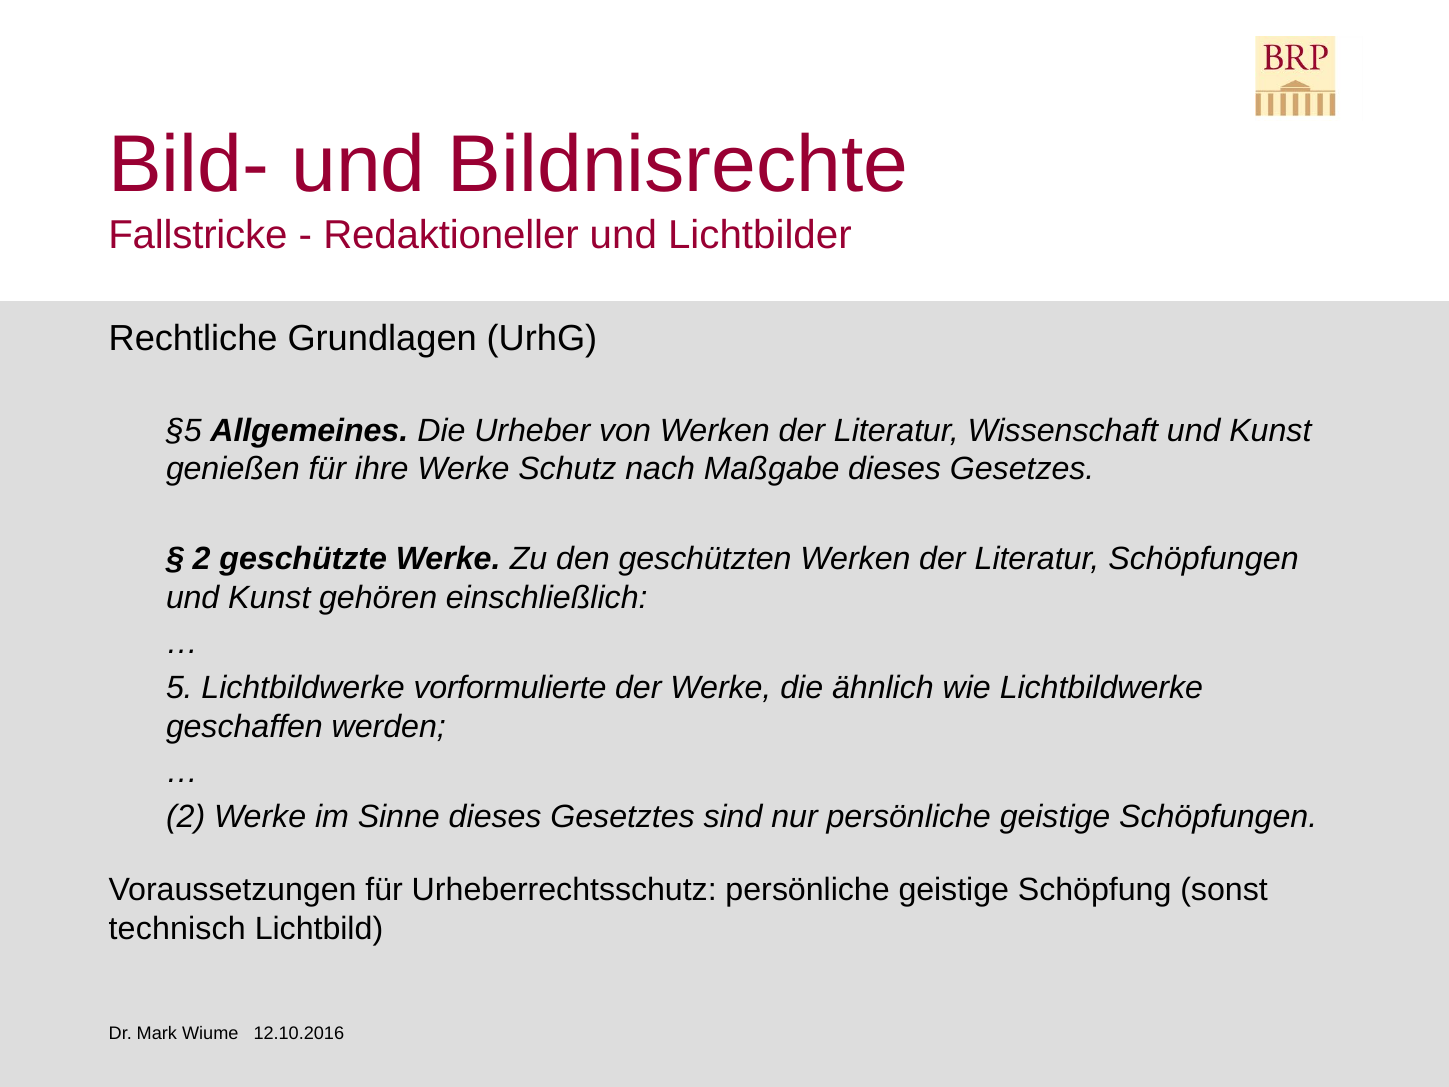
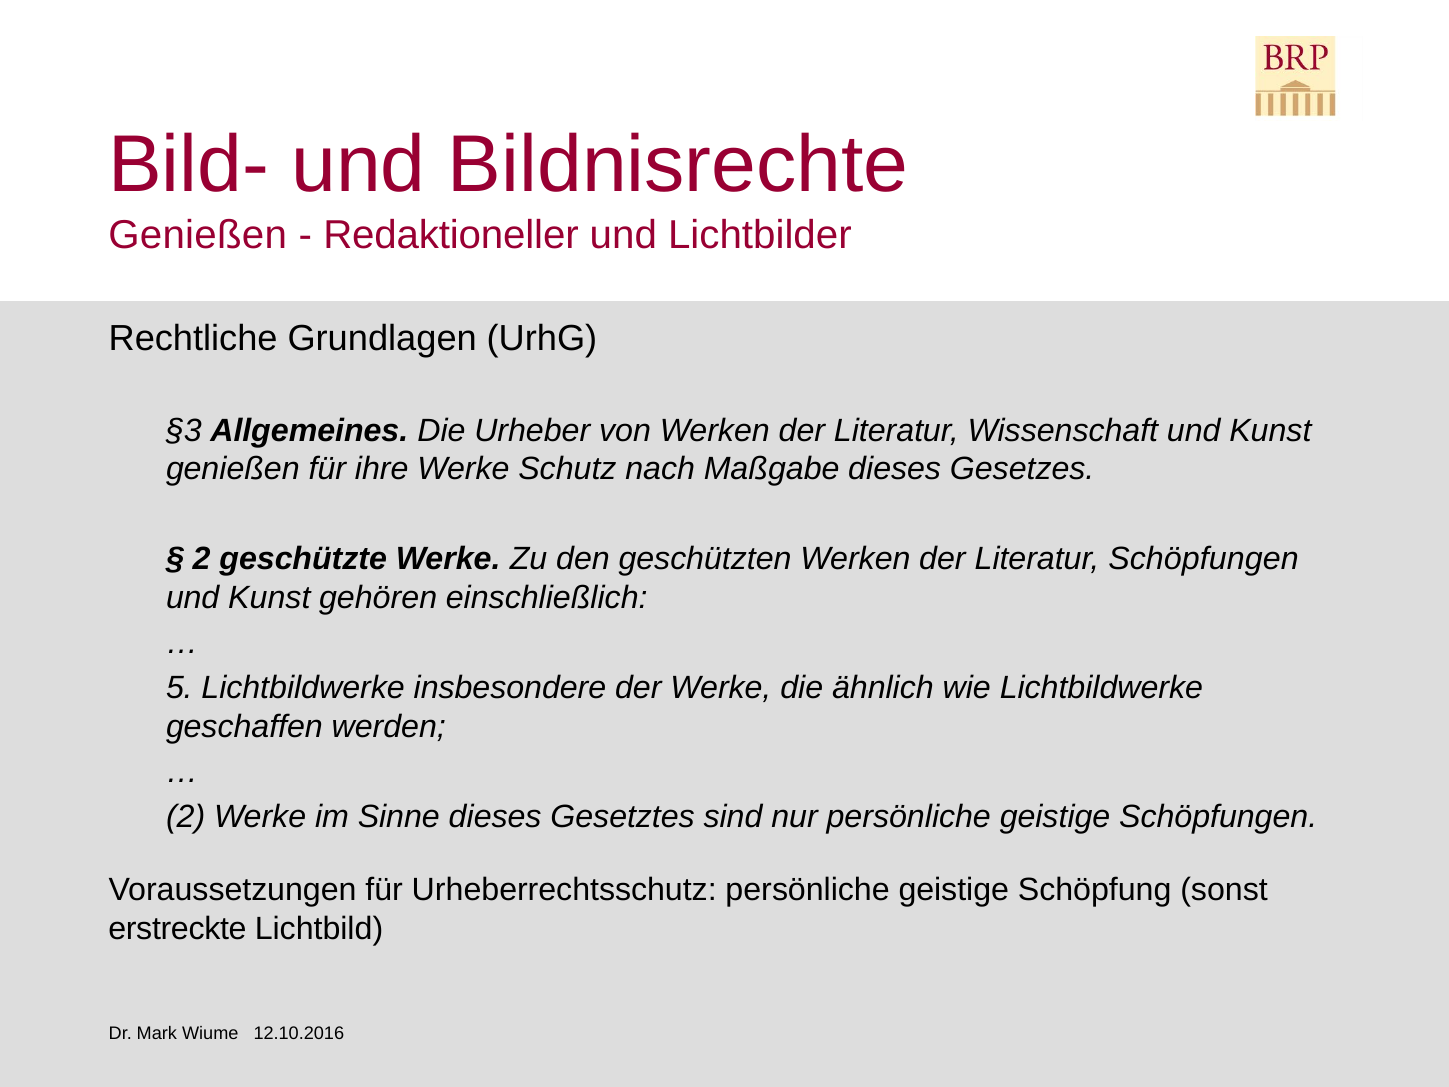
Fallstricke: Fallstricke -> Genießen (198, 235)
§5: §5 -> §3 (184, 430)
vorformulierte: vorformulierte -> insbesondere (510, 688)
technisch: technisch -> erstreckte (177, 929)
